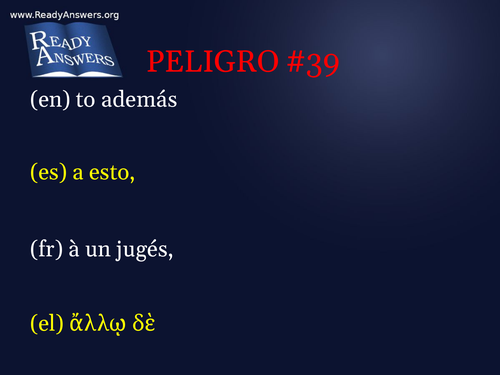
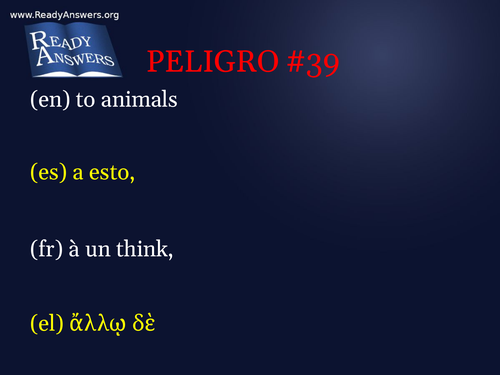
además: además -> animals (139, 100)
jugés: jugés -> think (145, 249)
